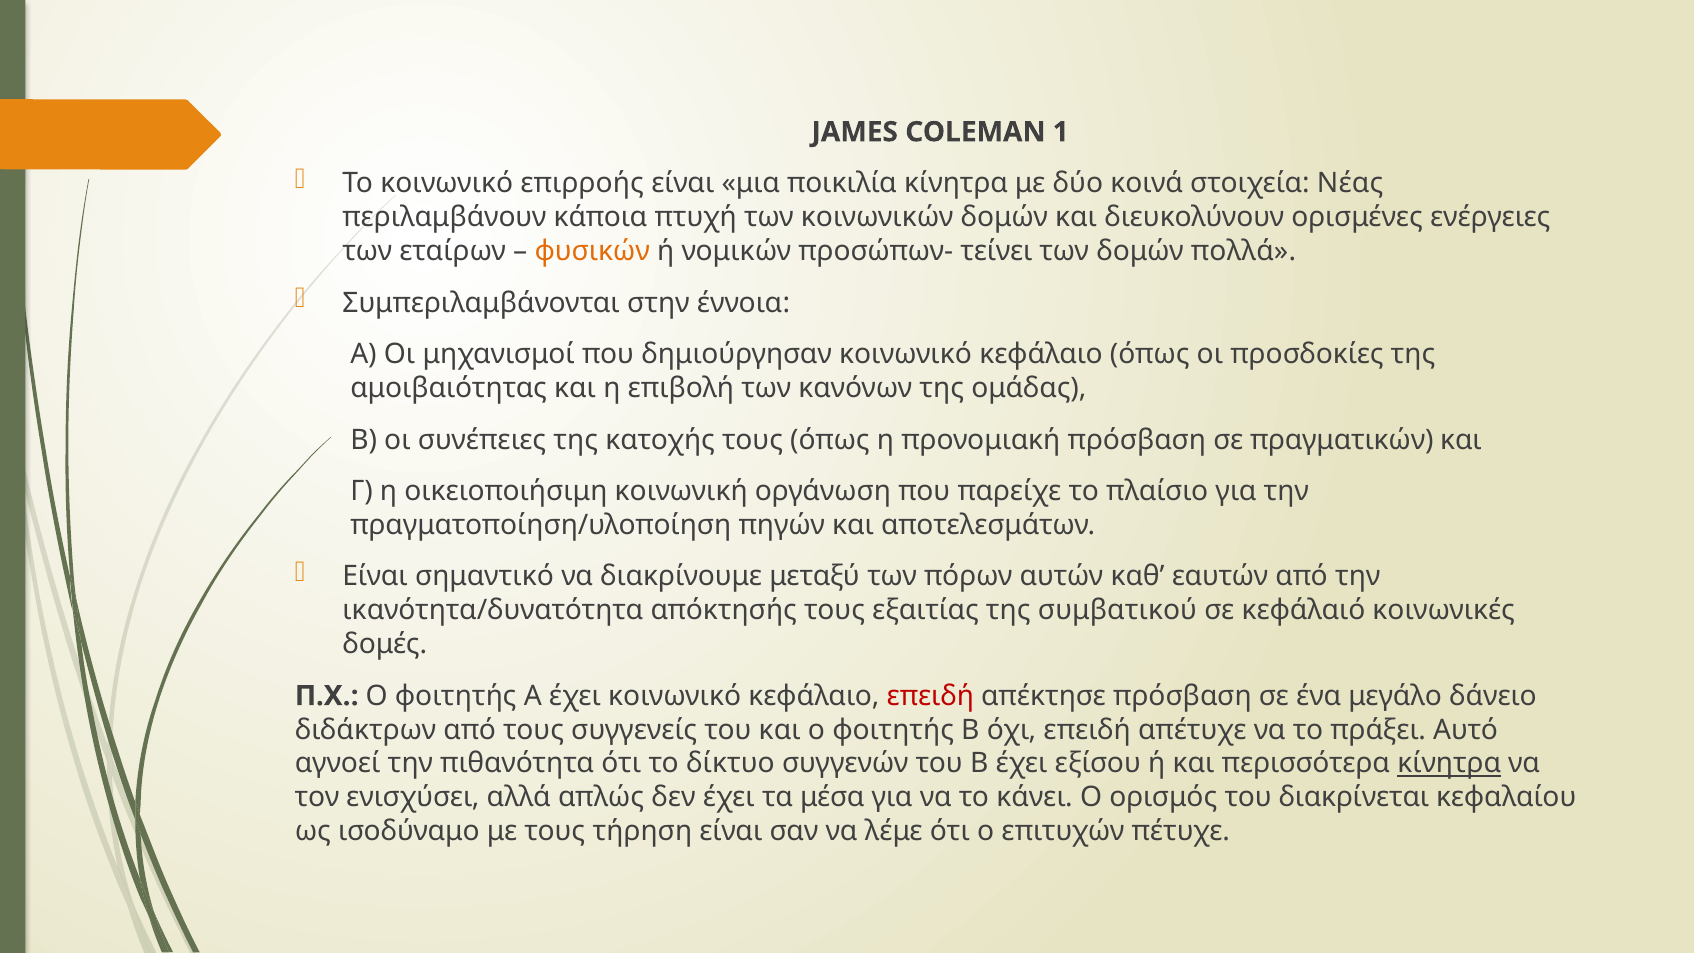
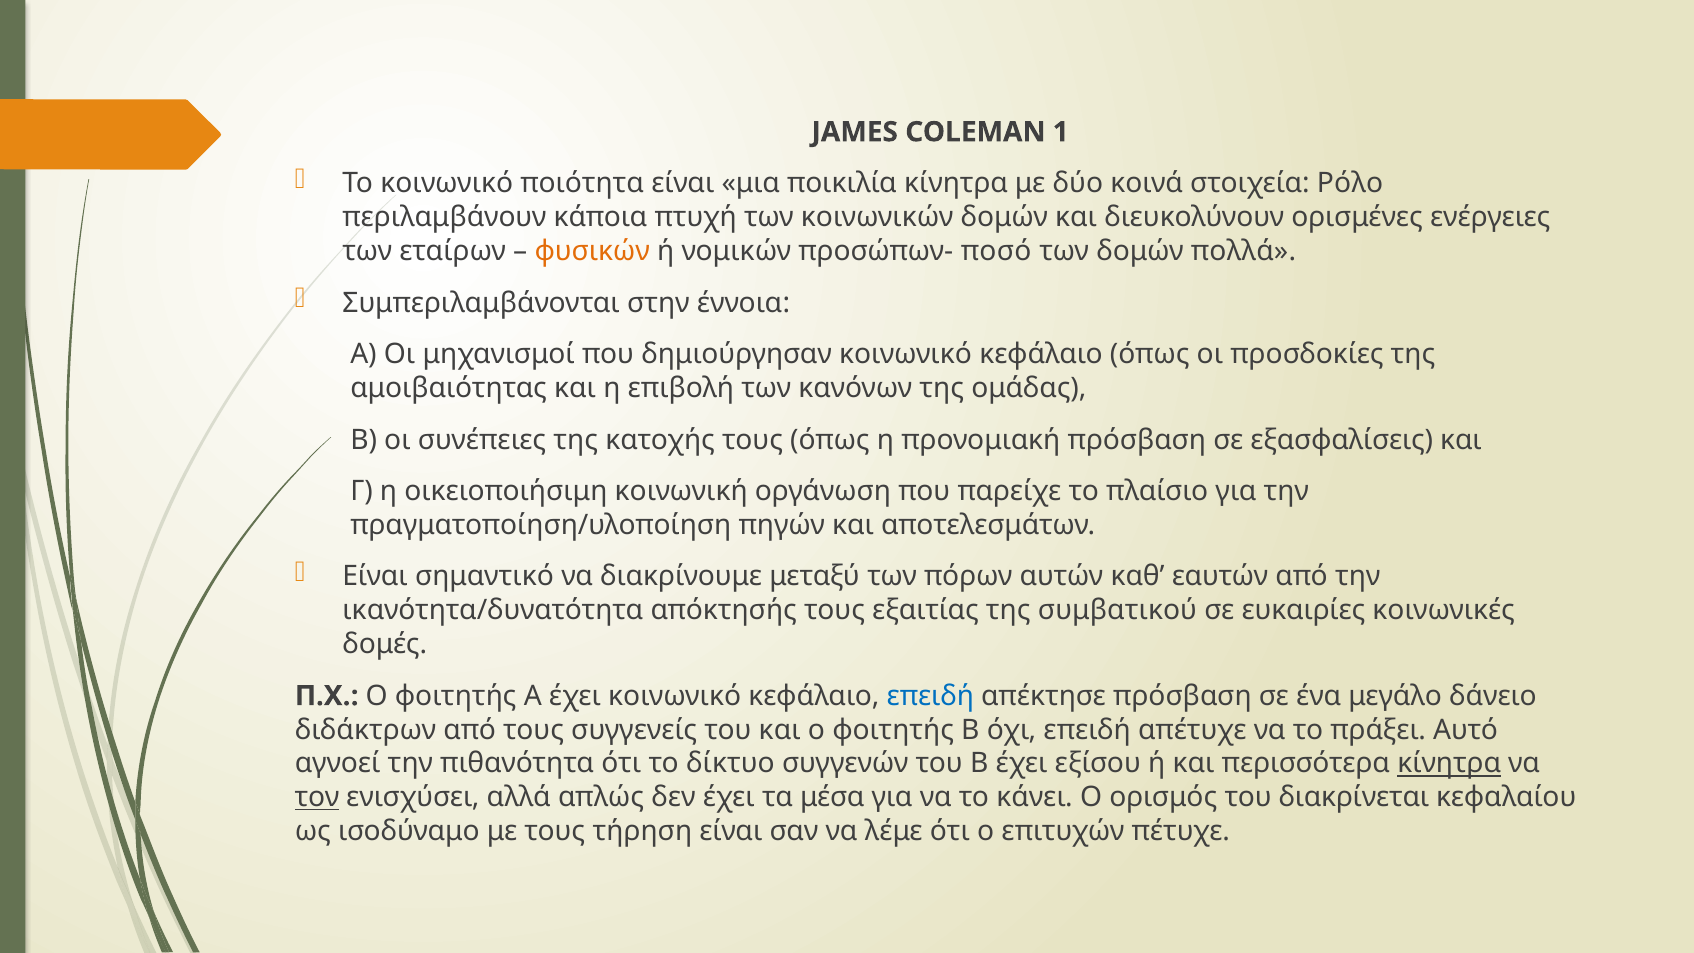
επιρροής: επιρροής -> ποιότητα (582, 184)
Νέας: Νέας -> Ρόλο (1350, 184)
τείνει: τείνει -> ποσό (996, 251)
πραγματικών: πραγματικών -> εξασφαλίσεις (1342, 440)
κεφάλαιό: κεφάλαιό -> ευκαιρίες (1304, 610)
επειδή colour: red -> blue (930, 696)
τον underline: none -> present (317, 797)
